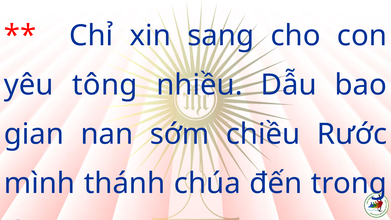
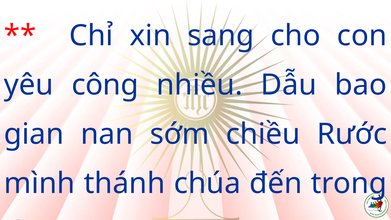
tông: tông -> công (105, 85)
